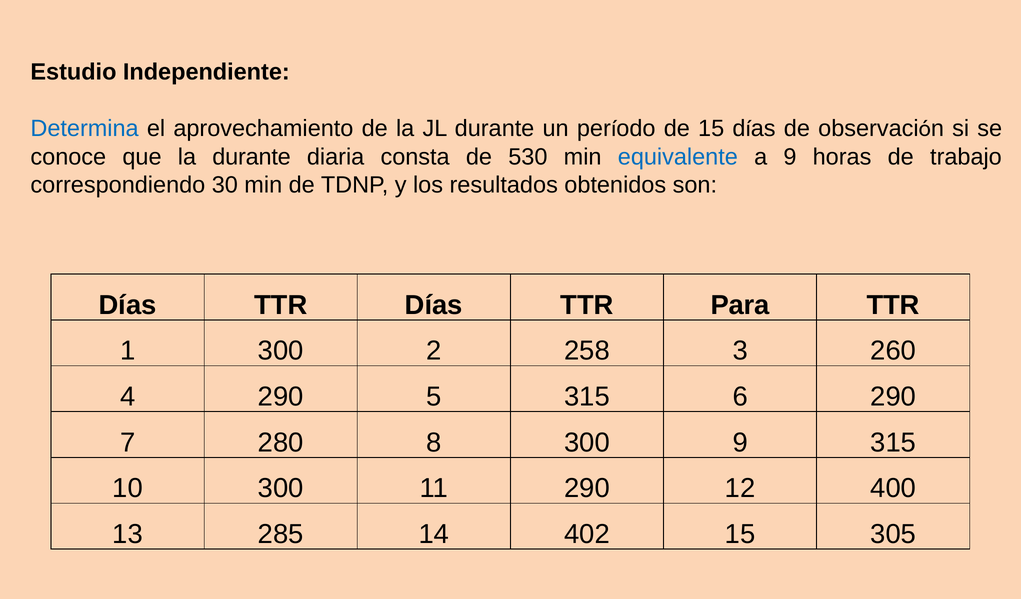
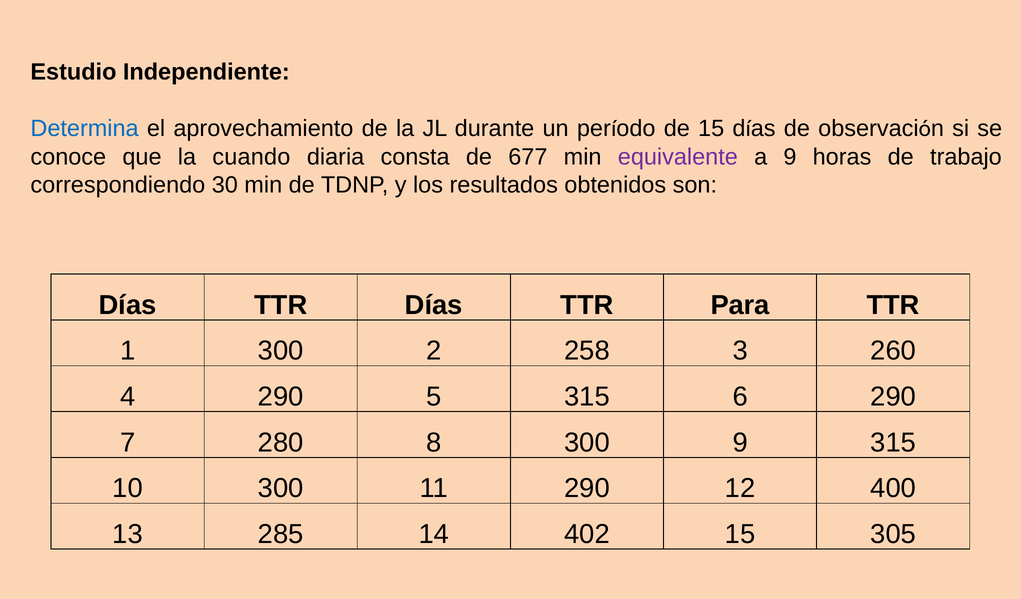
la durante: durante -> cuando (251, 157)
530: 530 -> 677 (528, 157)
equivalente colour: blue -> purple (678, 157)
